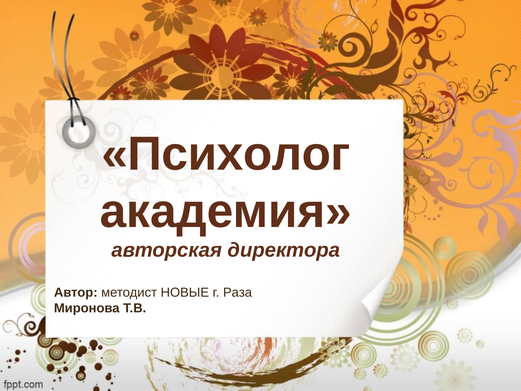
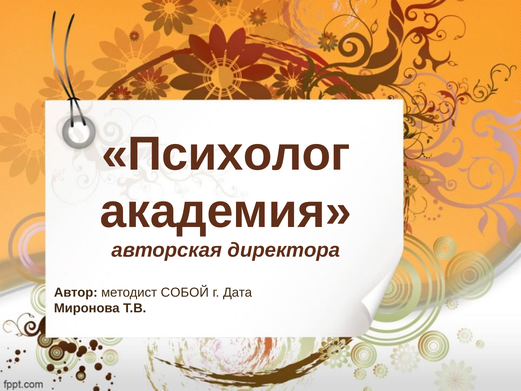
НОВЫЕ: НОВЫЕ -> СОБОЙ (185, 292)
Раза: Раза -> Дата (238, 292)
